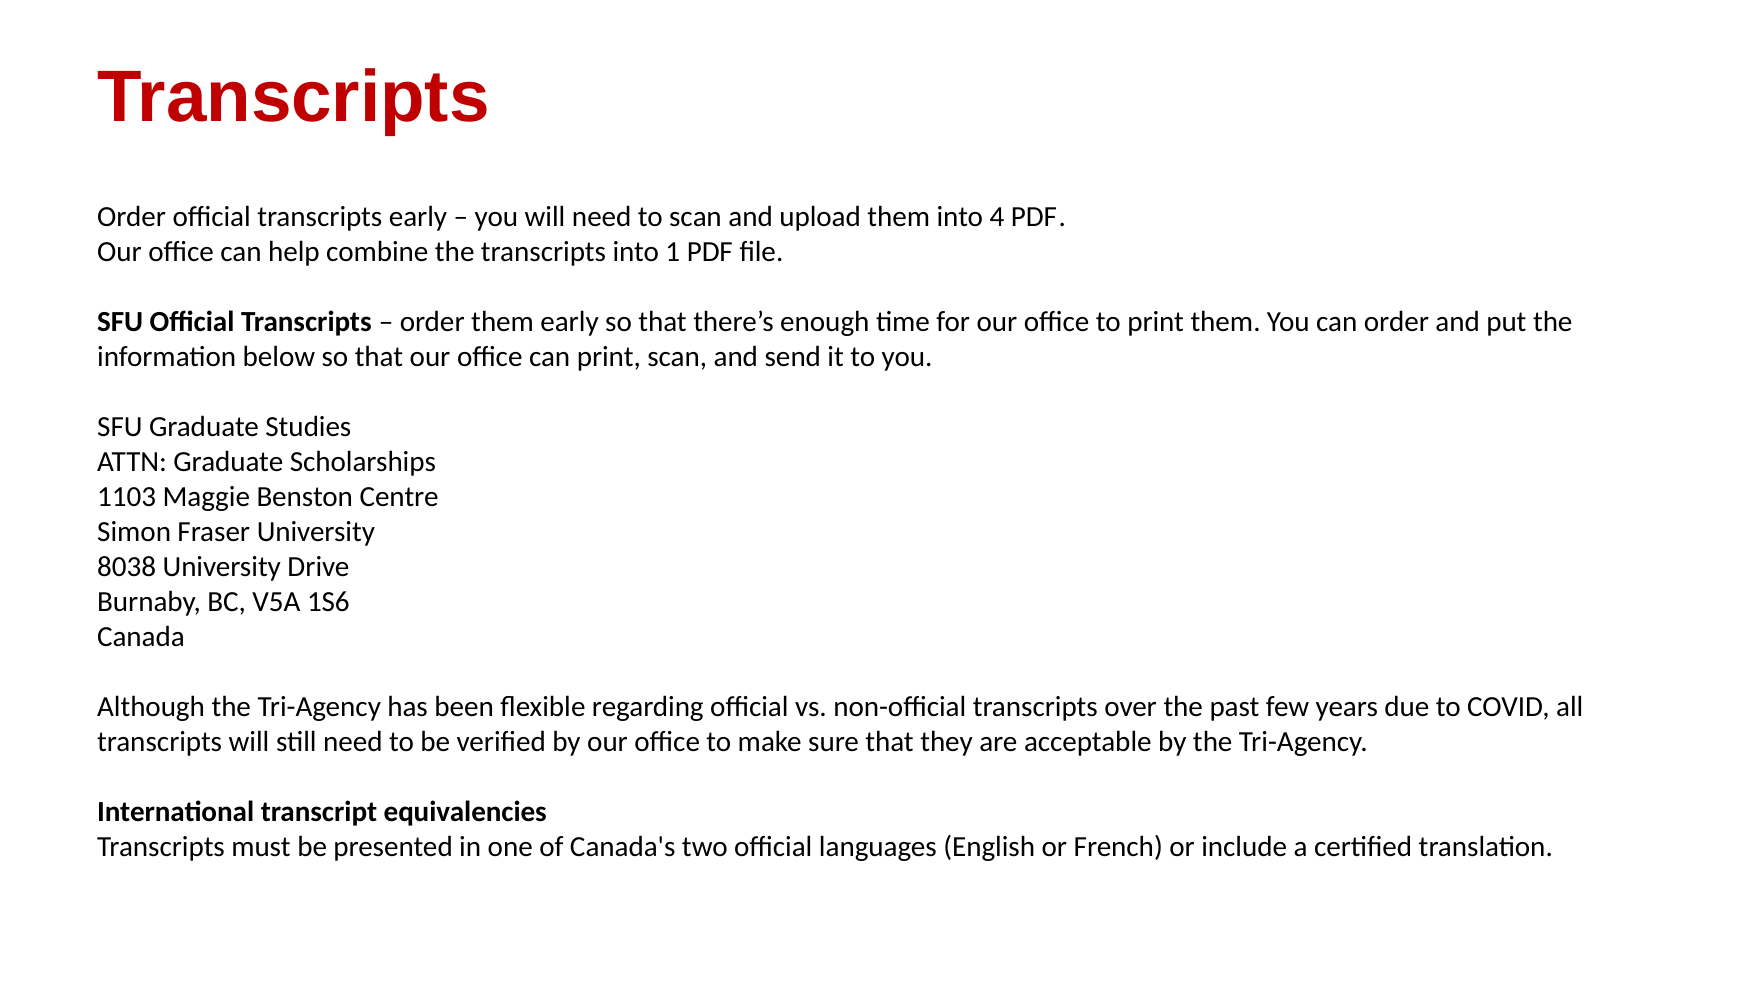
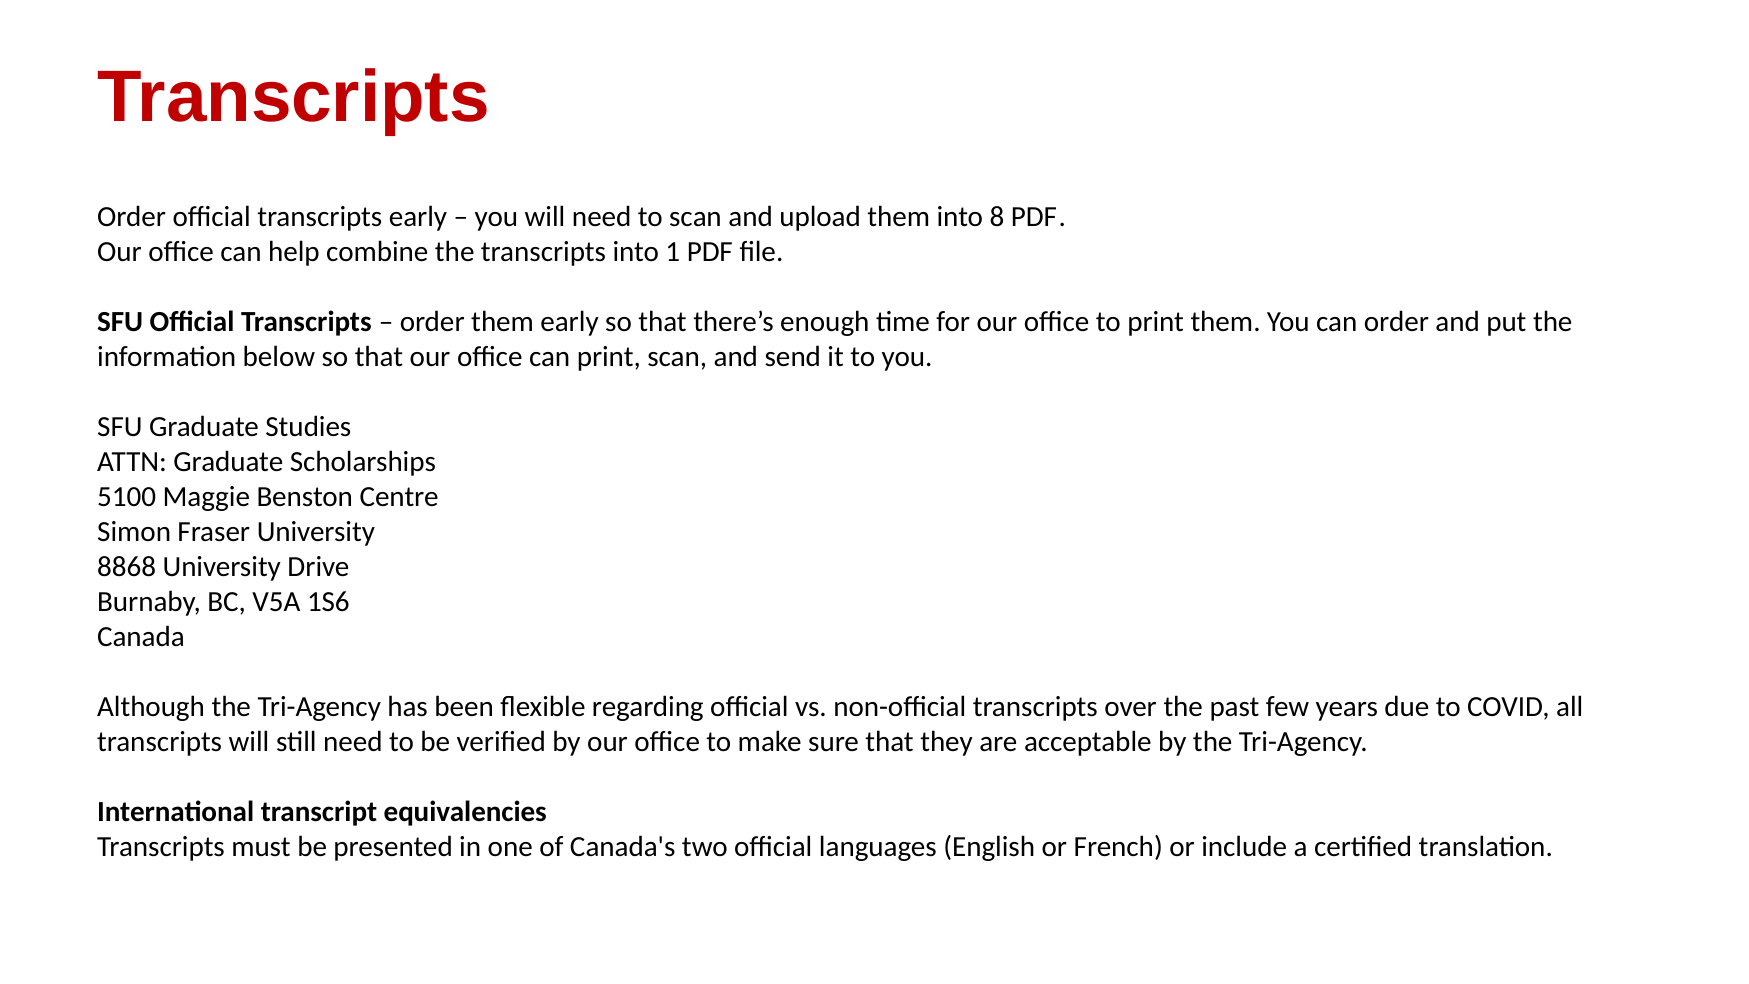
4: 4 -> 8 (997, 217)
1103: 1103 -> 5100 (127, 497)
8038: 8038 -> 8868 (127, 567)
